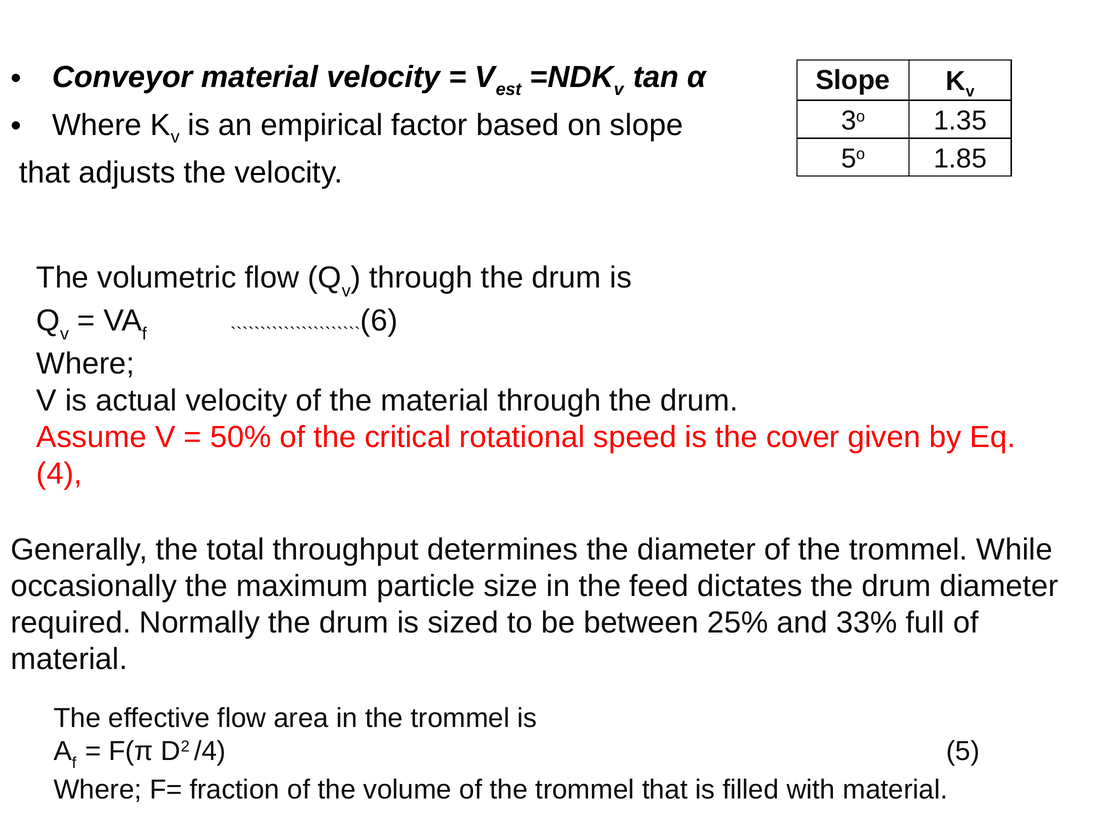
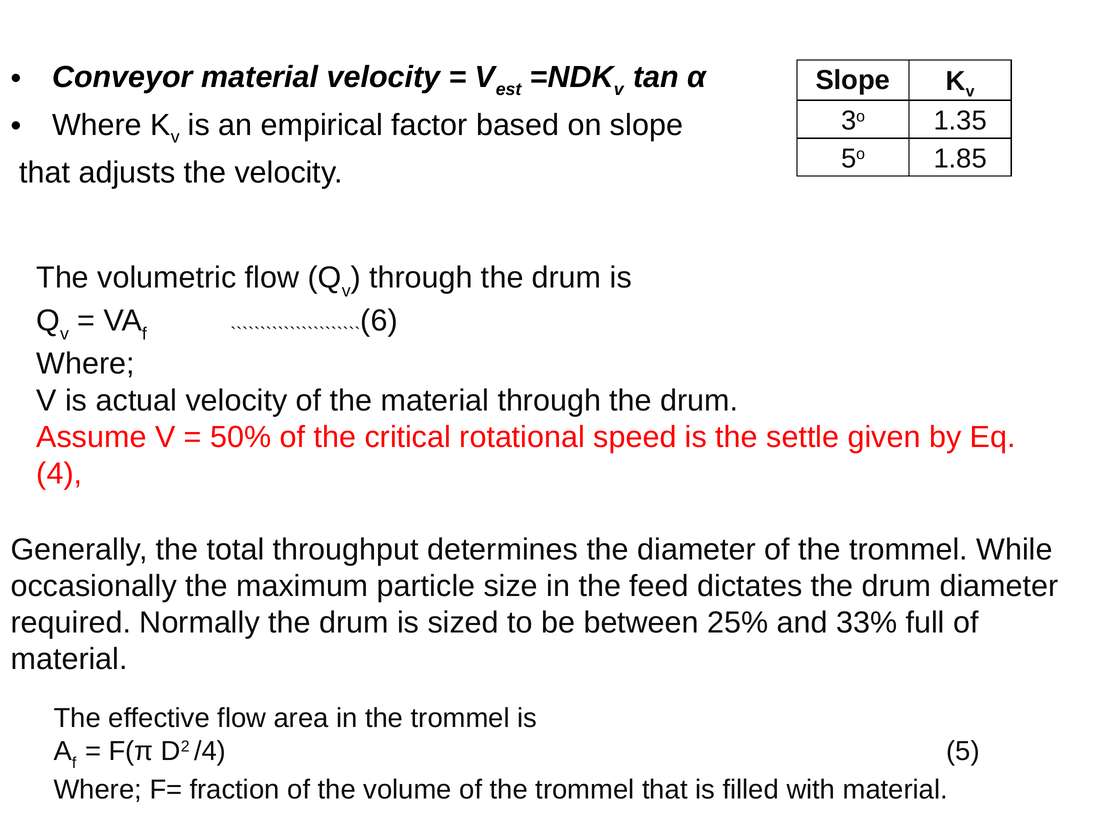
cover: cover -> settle (803, 437)
